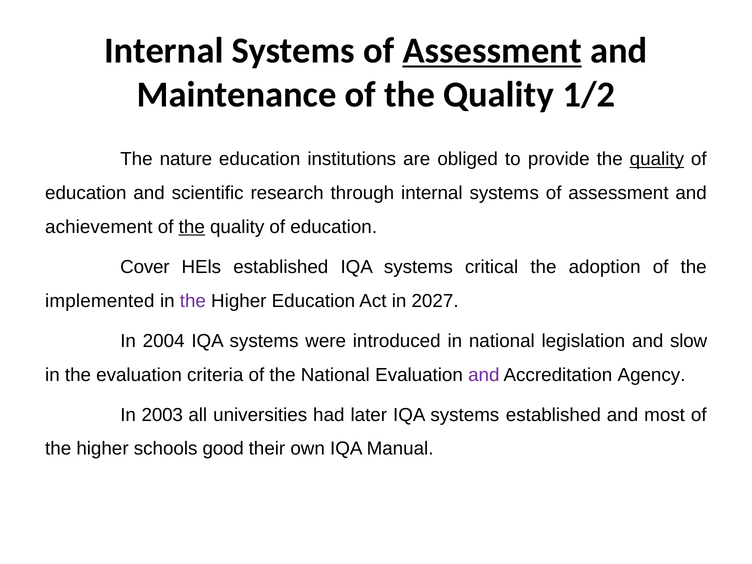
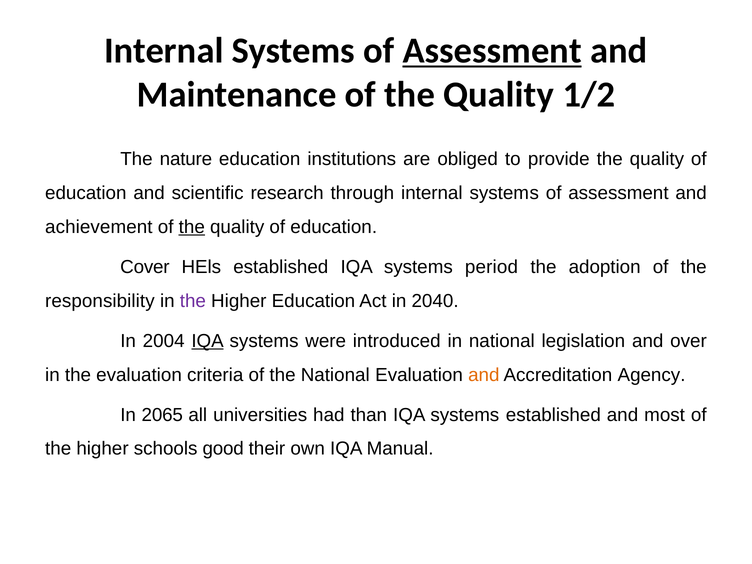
quality underline: present -> none (657, 159)
critical: critical -> period (491, 267)
implemented: implemented -> responsibility (100, 301)
2027: 2027 -> 2040 (435, 301)
IQA underline: none -> present (208, 341)
slow: slow -> over (689, 341)
and colour: purple -> orange (484, 375)
2003: 2003 -> 2065 (162, 415)
later: later -> than (369, 415)
